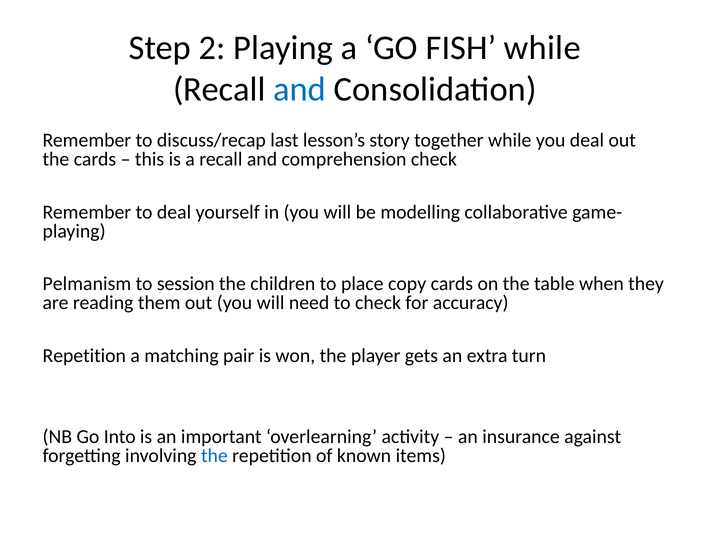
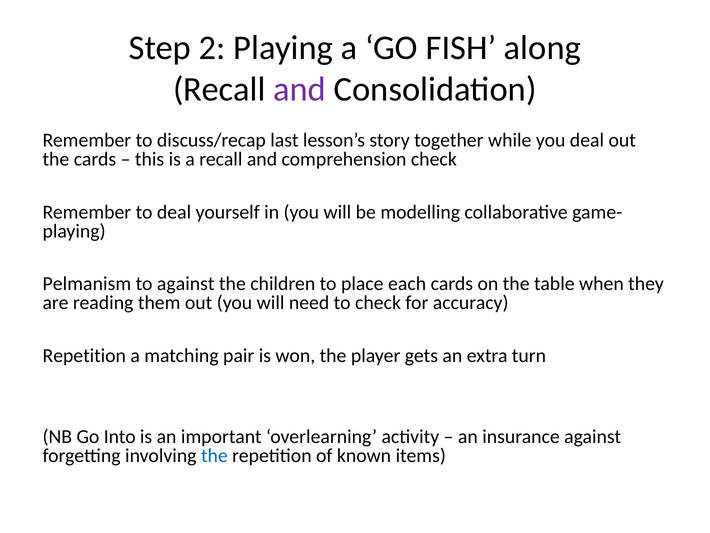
FISH while: while -> along (542, 48)
and colour: blue -> purple (300, 89)
to session: session -> against (186, 284)
copy: copy -> each (407, 284)
